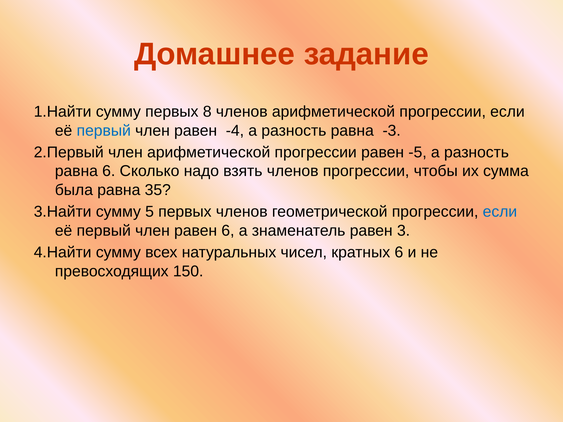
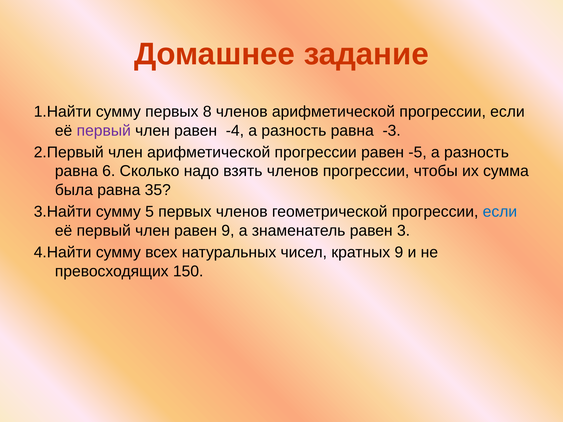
первый colour: blue -> purple (104, 131)
равен 6: 6 -> 9 (228, 231)
кратных 6: 6 -> 9 (399, 253)
